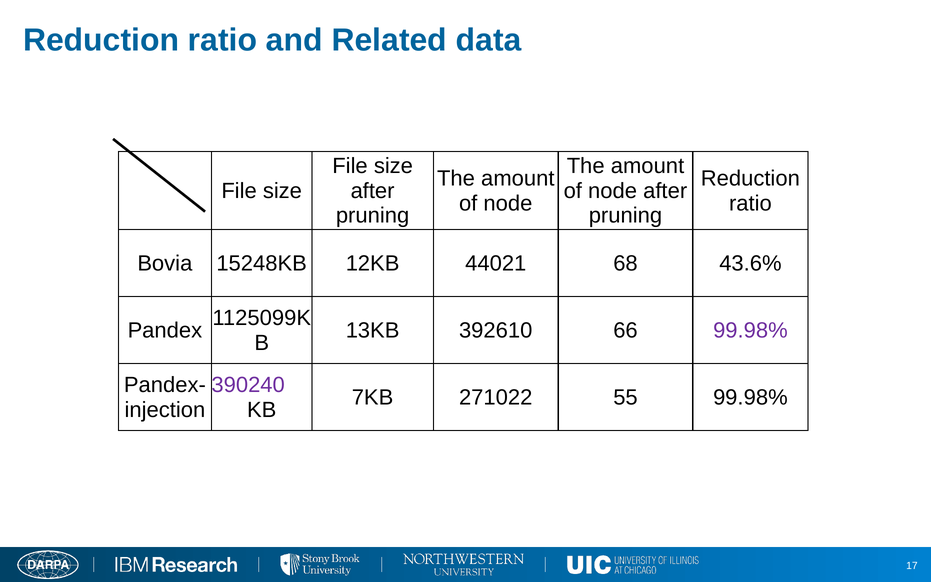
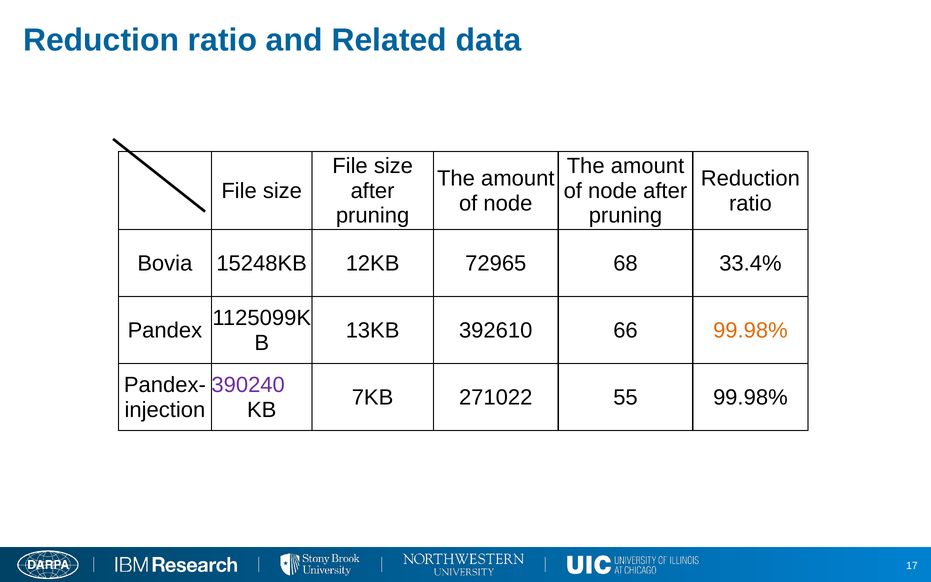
44021: 44021 -> 72965 (496, 263)
43.6%: 43.6% -> 33.4% (750, 263)
99.98% colour: purple -> orange (750, 330)
